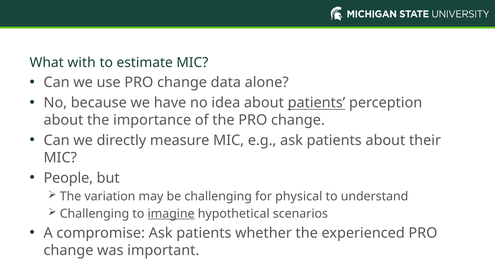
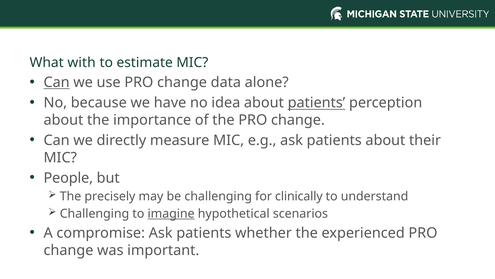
Can underline: none -> present (57, 82)
variation: variation -> precisely (110, 196)
physical: physical -> clinically (299, 196)
